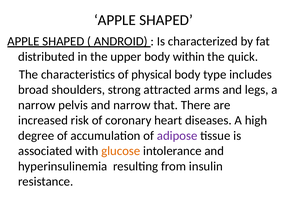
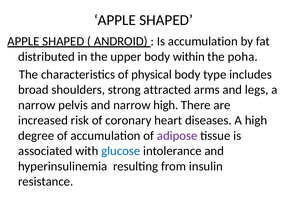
Is characterized: characterized -> accumulation (203, 41)
quick: quick -> poha (243, 57)
narrow that: that -> high (166, 105)
glucose colour: orange -> blue (121, 151)
